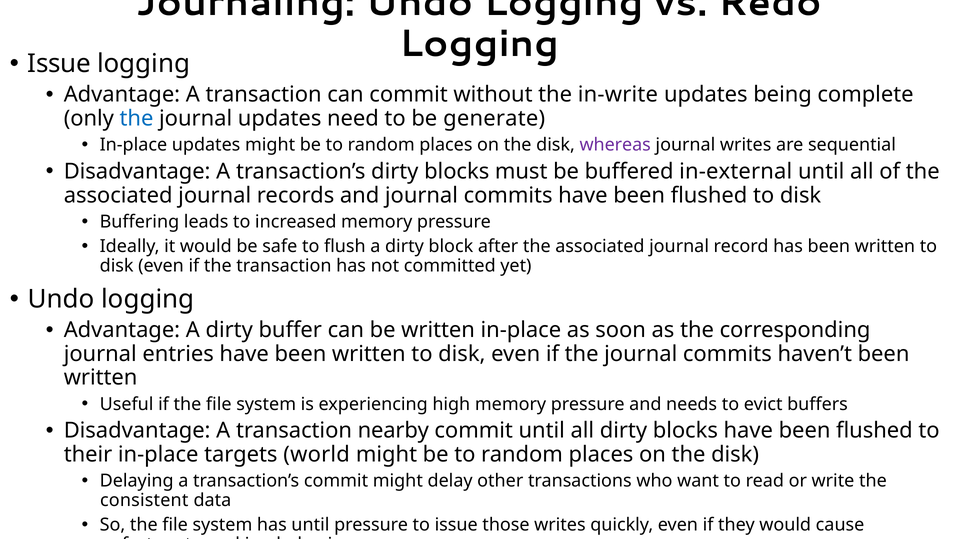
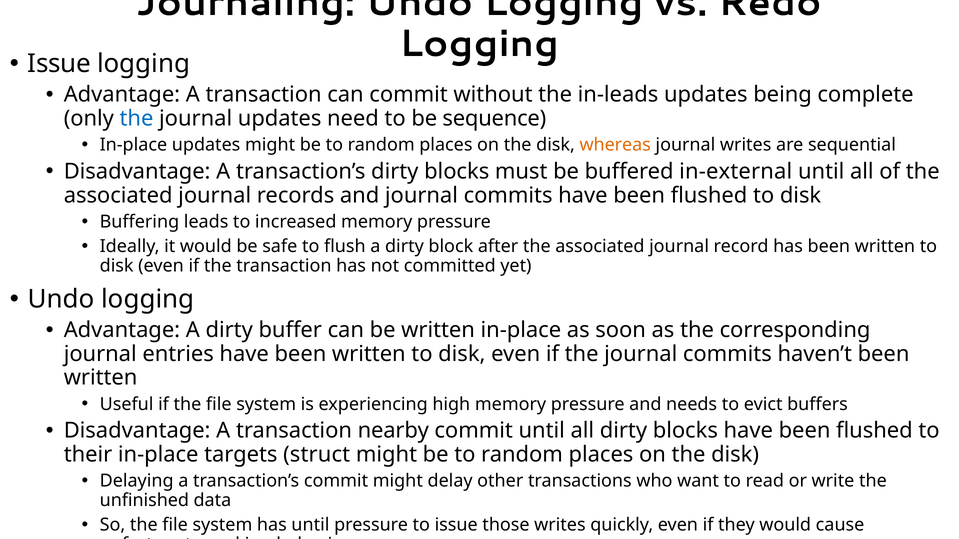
in-write: in-write -> in-leads (618, 95)
generate: generate -> sequence (494, 119)
whereas colour: purple -> orange (615, 145)
world: world -> struct (317, 455)
consistent: consistent -> unfinished (144, 501)
